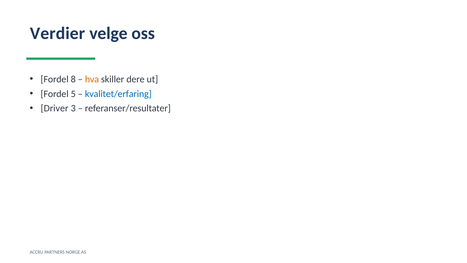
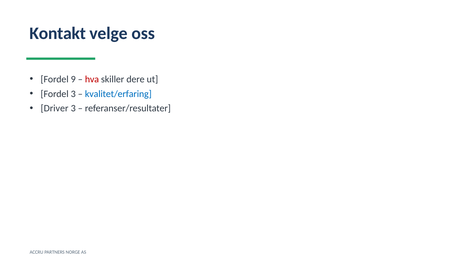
Verdier: Verdier -> Kontakt (58, 33)
8: 8 -> 9 (73, 79)
hva colour: orange -> red (92, 79)
Fordel 5: 5 -> 3 (73, 94)
